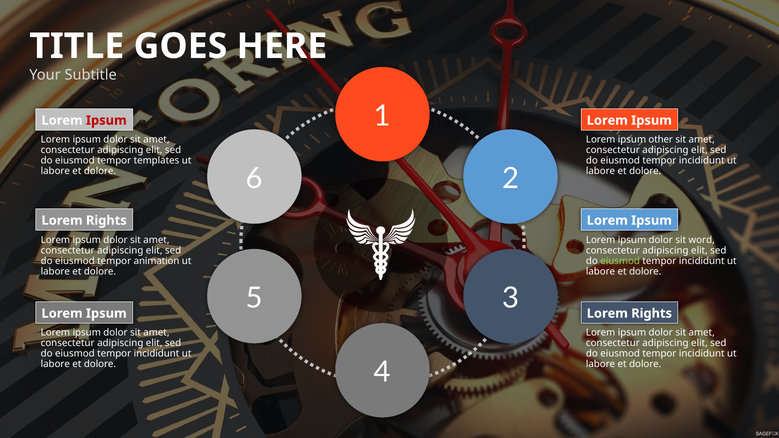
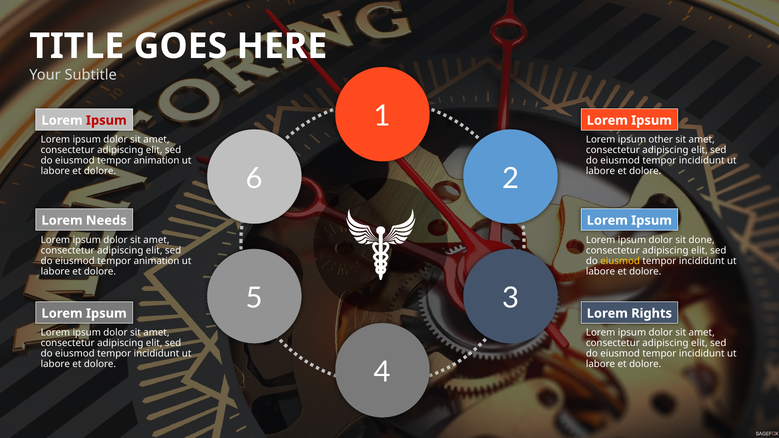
templates: templates -> animation (157, 161)
Rights: Rights -> Needs (106, 221)
word: word -> done (702, 240)
eiusmod colour: light green -> yellow (620, 261)
